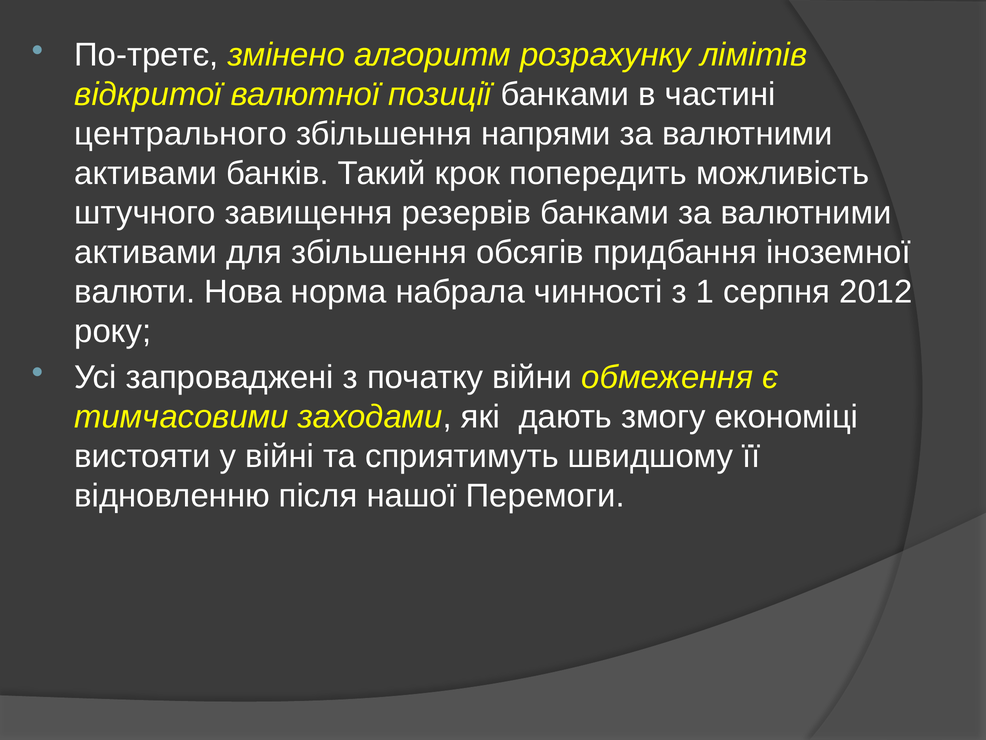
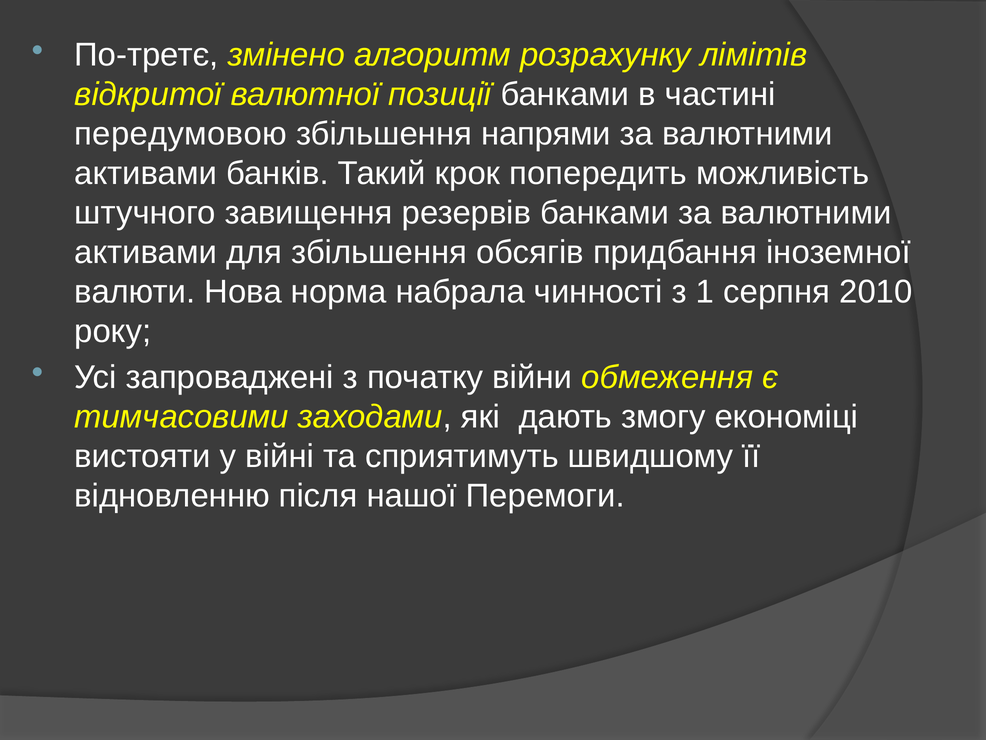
центрального: центрального -> передумовою (181, 134)
2012: 2012 -> 2010 (876, 292)
